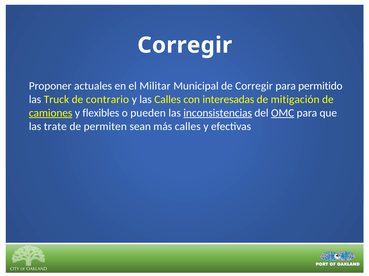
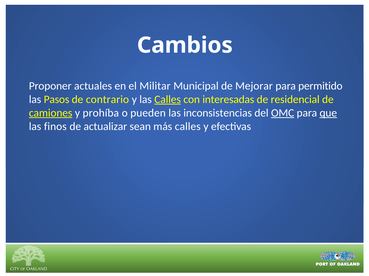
Corregir: Corregir -> Cambios (185, 45)
de Corregir: Corregir -> Mejorar (254, 86)
Truck: Truck -> Pasos (57, 100)
Calles underline: none -> present (168, 100)
mitigación: mitigación -> residencial (295, 100)
flexibles: flexibles -> prohíba (101, 113)
inconsistencias underline: present -> none (218, 113)
que underline: none -> present (328, 113)
trate: trate -> finos (55, 127)
permiten: permiten -> actualizar (105, 127)
